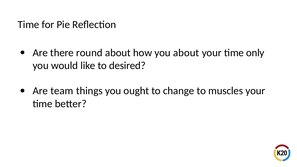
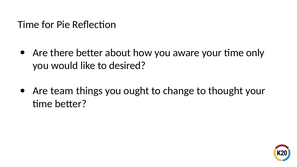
there round: round -> better (89, 53)
you about: about -> aware (186, 53)
muscles: muscles -> thought (226, 91)
